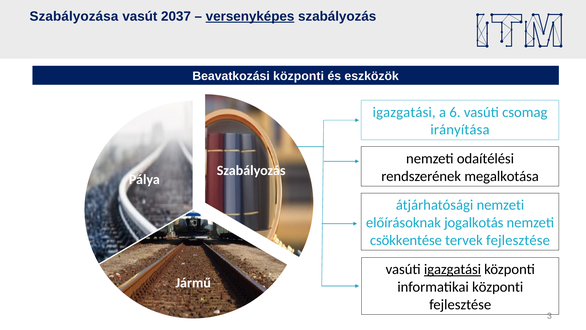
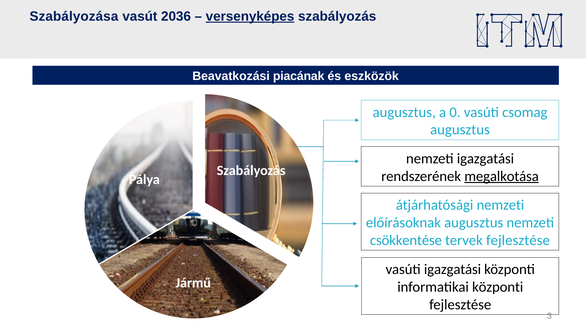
2037: 2037 -> 2036 (176, 16)
Beavatkozási központi: központi -> piacának (299, 76)
igazgatási: igazgatási -> augusztus (404, 112)
6: 6 -> 0 (455, 112)
irányítása: irányítása -> augusztus (460, 130)
nemzeti odaítélési: odaítélési -> igazgatási (485, 159)
megalkotása underline: none -> present (502, 176)
előírásoknak jogalkotás: jogalkotás -> augusztus (474, 223)
igazgatási underline: present -> none (453, 269)
